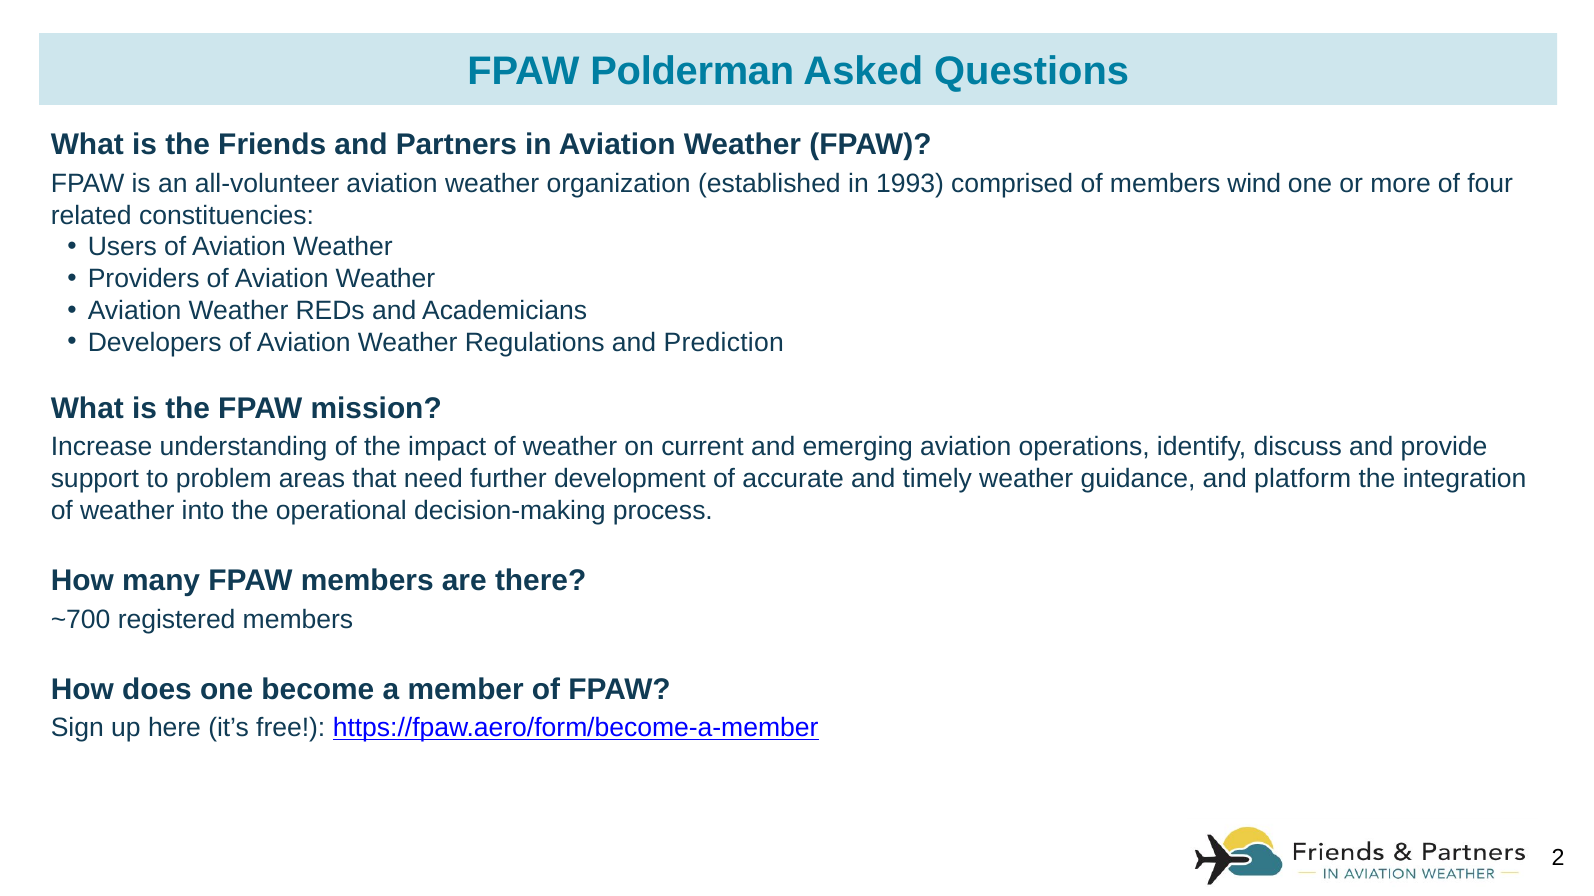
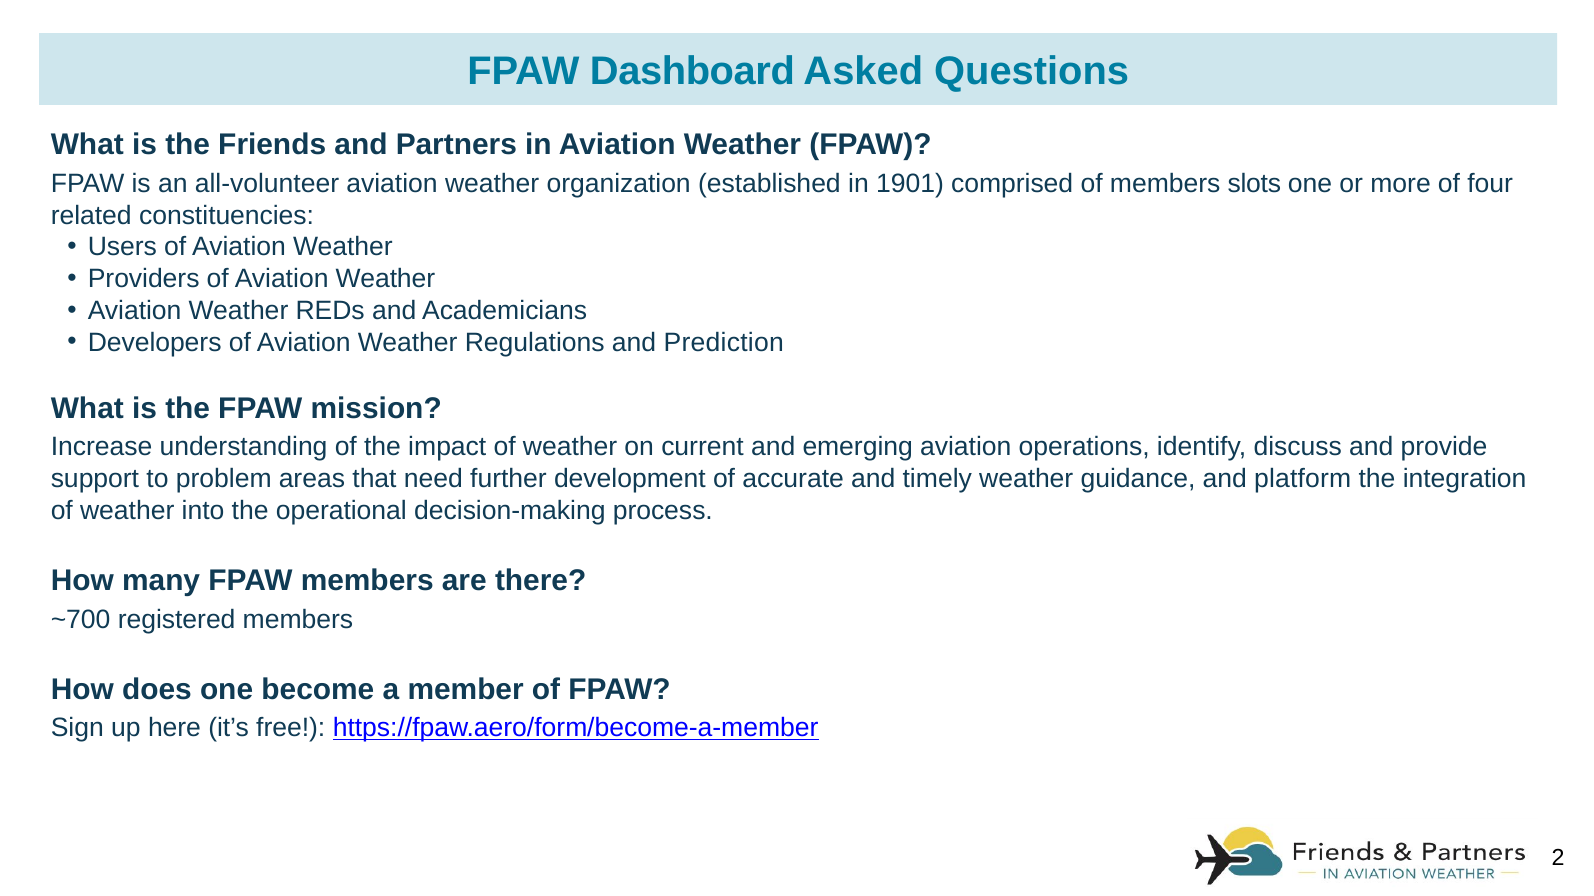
Polderman: Polderman -> Dashboard (692, 72)
1993: 1993 -> 1901 (910, 184)
wind: wind -> slots (1254, 184)
